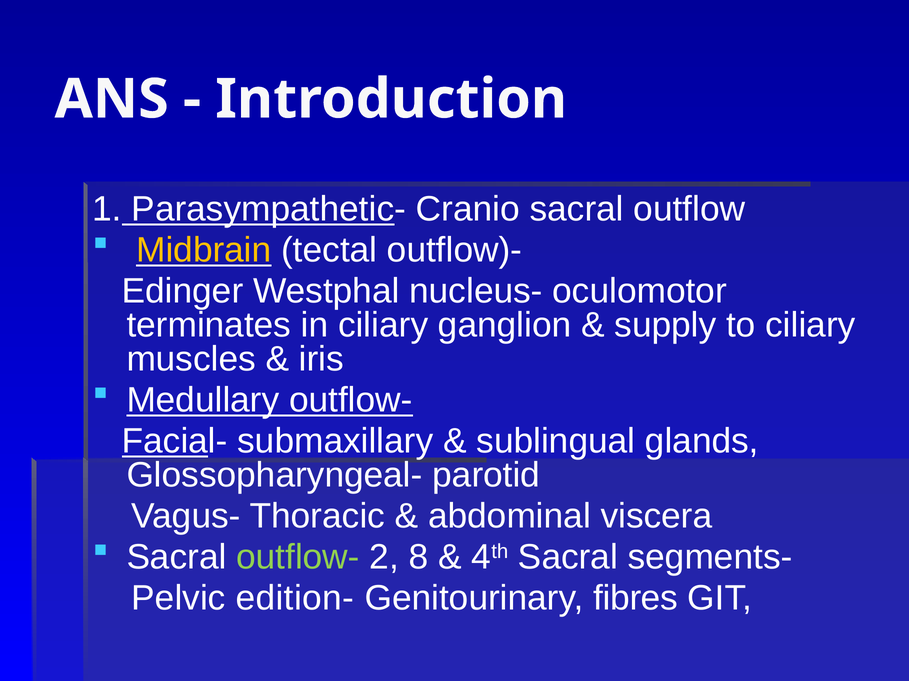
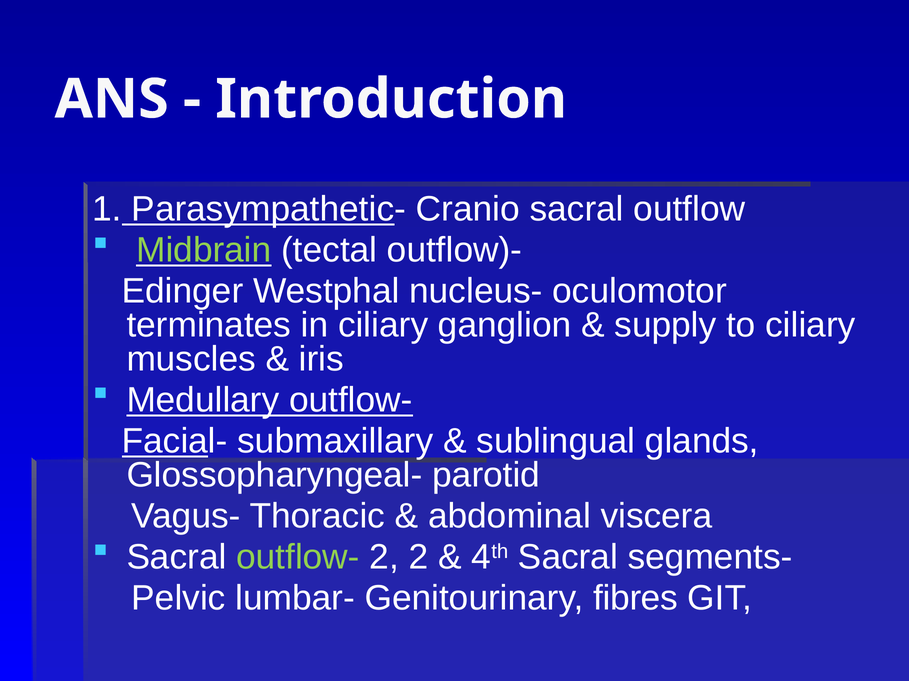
Midbrain colour: yellow -> light green (204, 250)
2 8: 8 -> 2 (418, 558)
edition-: edition- -> lumbar- (295, 599)
